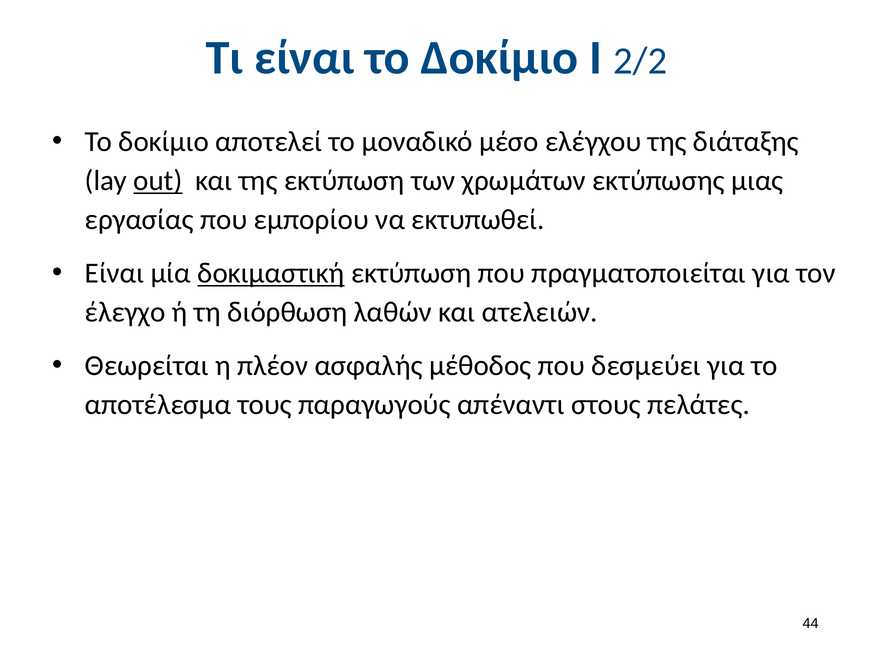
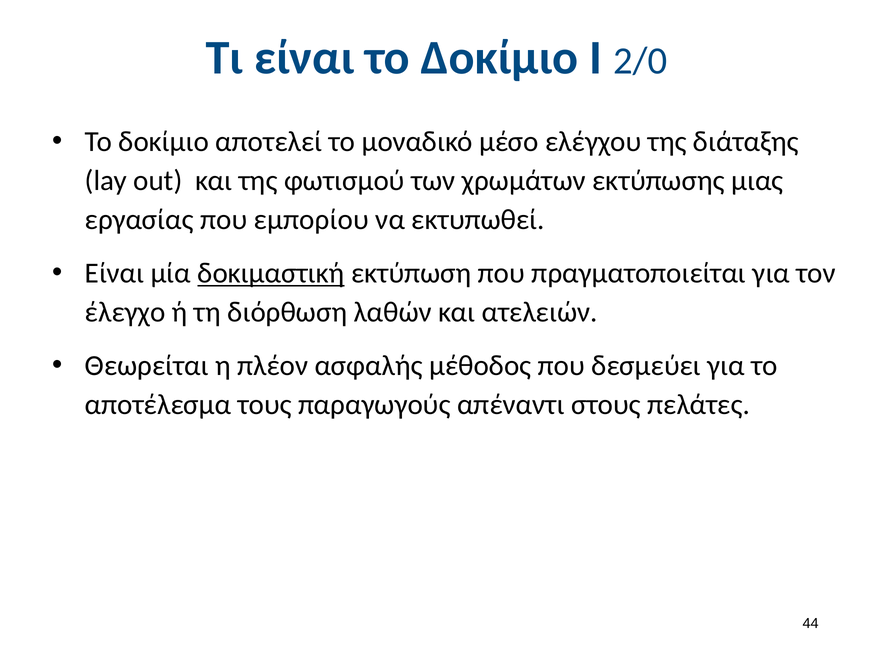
2/2: 2/2 -> 2/0 (640, 61)
out underline: present -> none (158, 181)
της εκτύπωση: εκτύπωση -> φωτισμού (344, 181)
